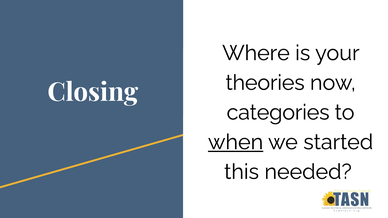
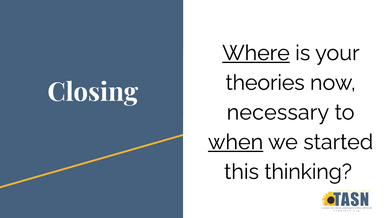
Where underline: none -> present (256, 53)
categories: categories -> necessary (278, 113)
needed: needed -> thinking (308, 172)
